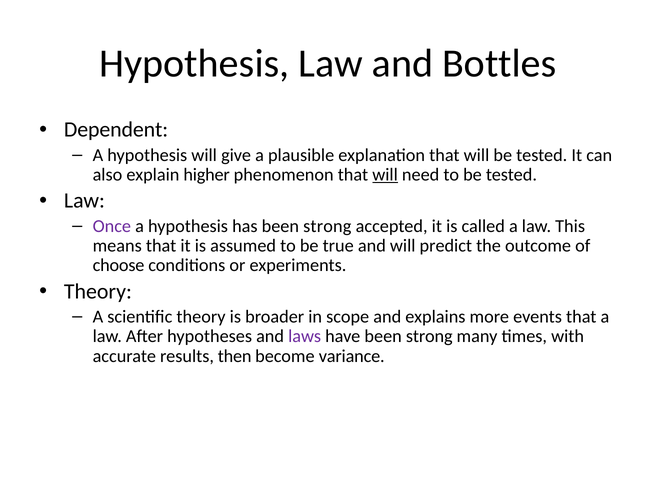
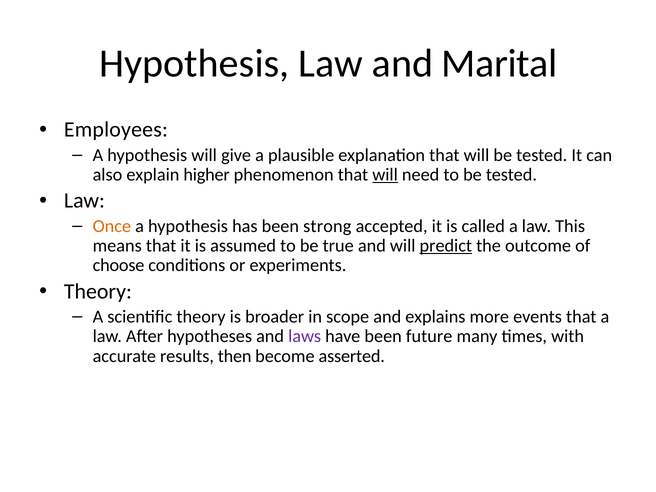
Bottles: Bottles -> Marital (499, 64)
Dependent: Dependent -> Employees (116, 130)
Once colour: purple -> orange (112, 226)
predict underline: none -> present (446, 246)
have been strong: strong -> future (429, 336)
variance: variance -> asserted (352, 356)
